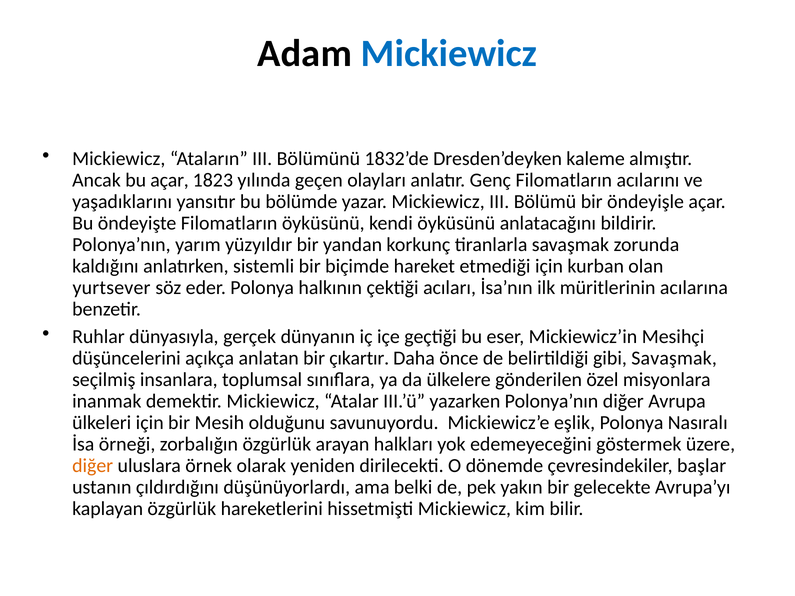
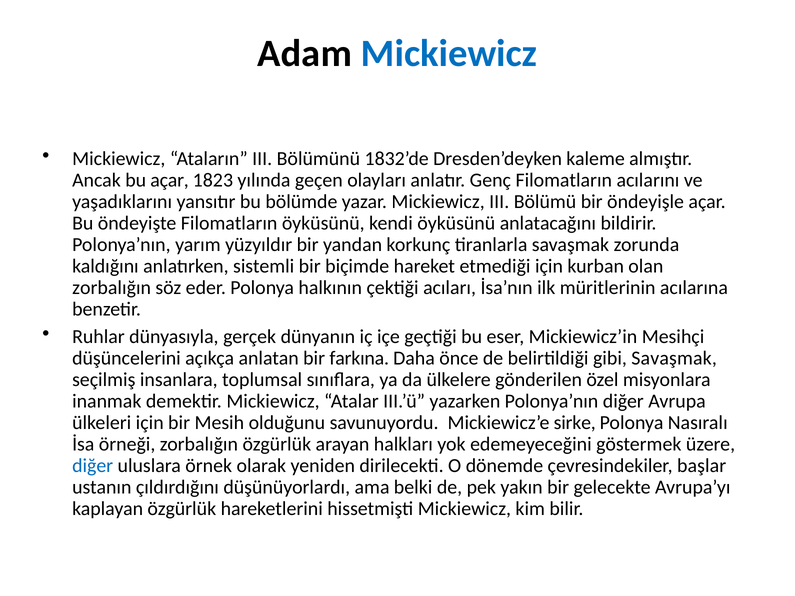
yurtsever: yurtsever -> zorbalığın (112, 288)
çıkartır: çıkartır -> farkına (359, 358)
eşlik: eşlik -> sirke (575, 423)
diğer colour: orange -> blue (93, 466)
